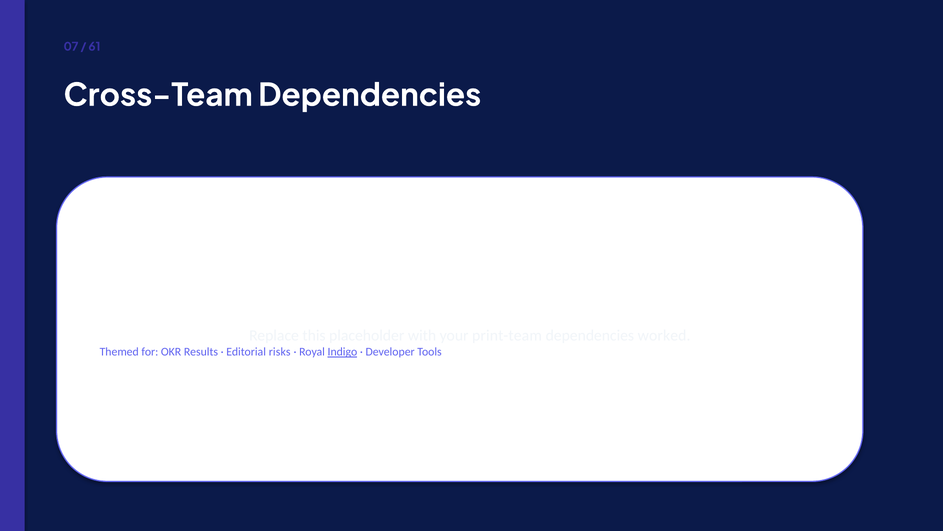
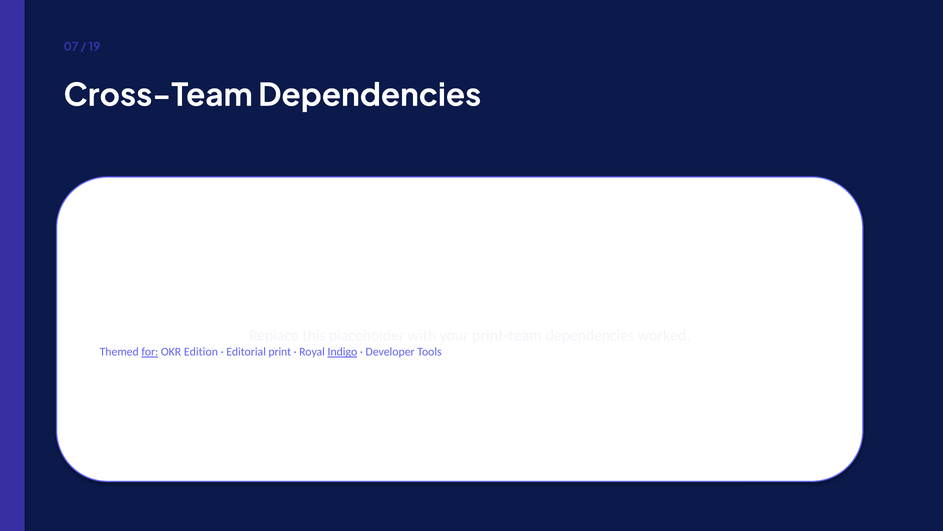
61: 61 -> 19 (94, 47)
for underline: none -> present (150, 351)
Results: Results -> Edition (201, 351)
risks: risks -> print (280, 351)
